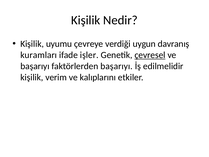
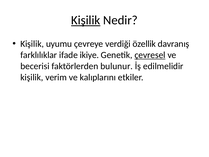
Kişilik underline: none -> present (86, 20)
uygun: uygun -> özellik (144, 44)
kuramları: kuramları -> farklılıklar (39, 55)
işler: işler -> ikiye (89, 55)
başarıyı: başarıyı -> becerisi (35, 66)
faktörlerden başarıyı: başarıyı -> bulunur (117, 66)
